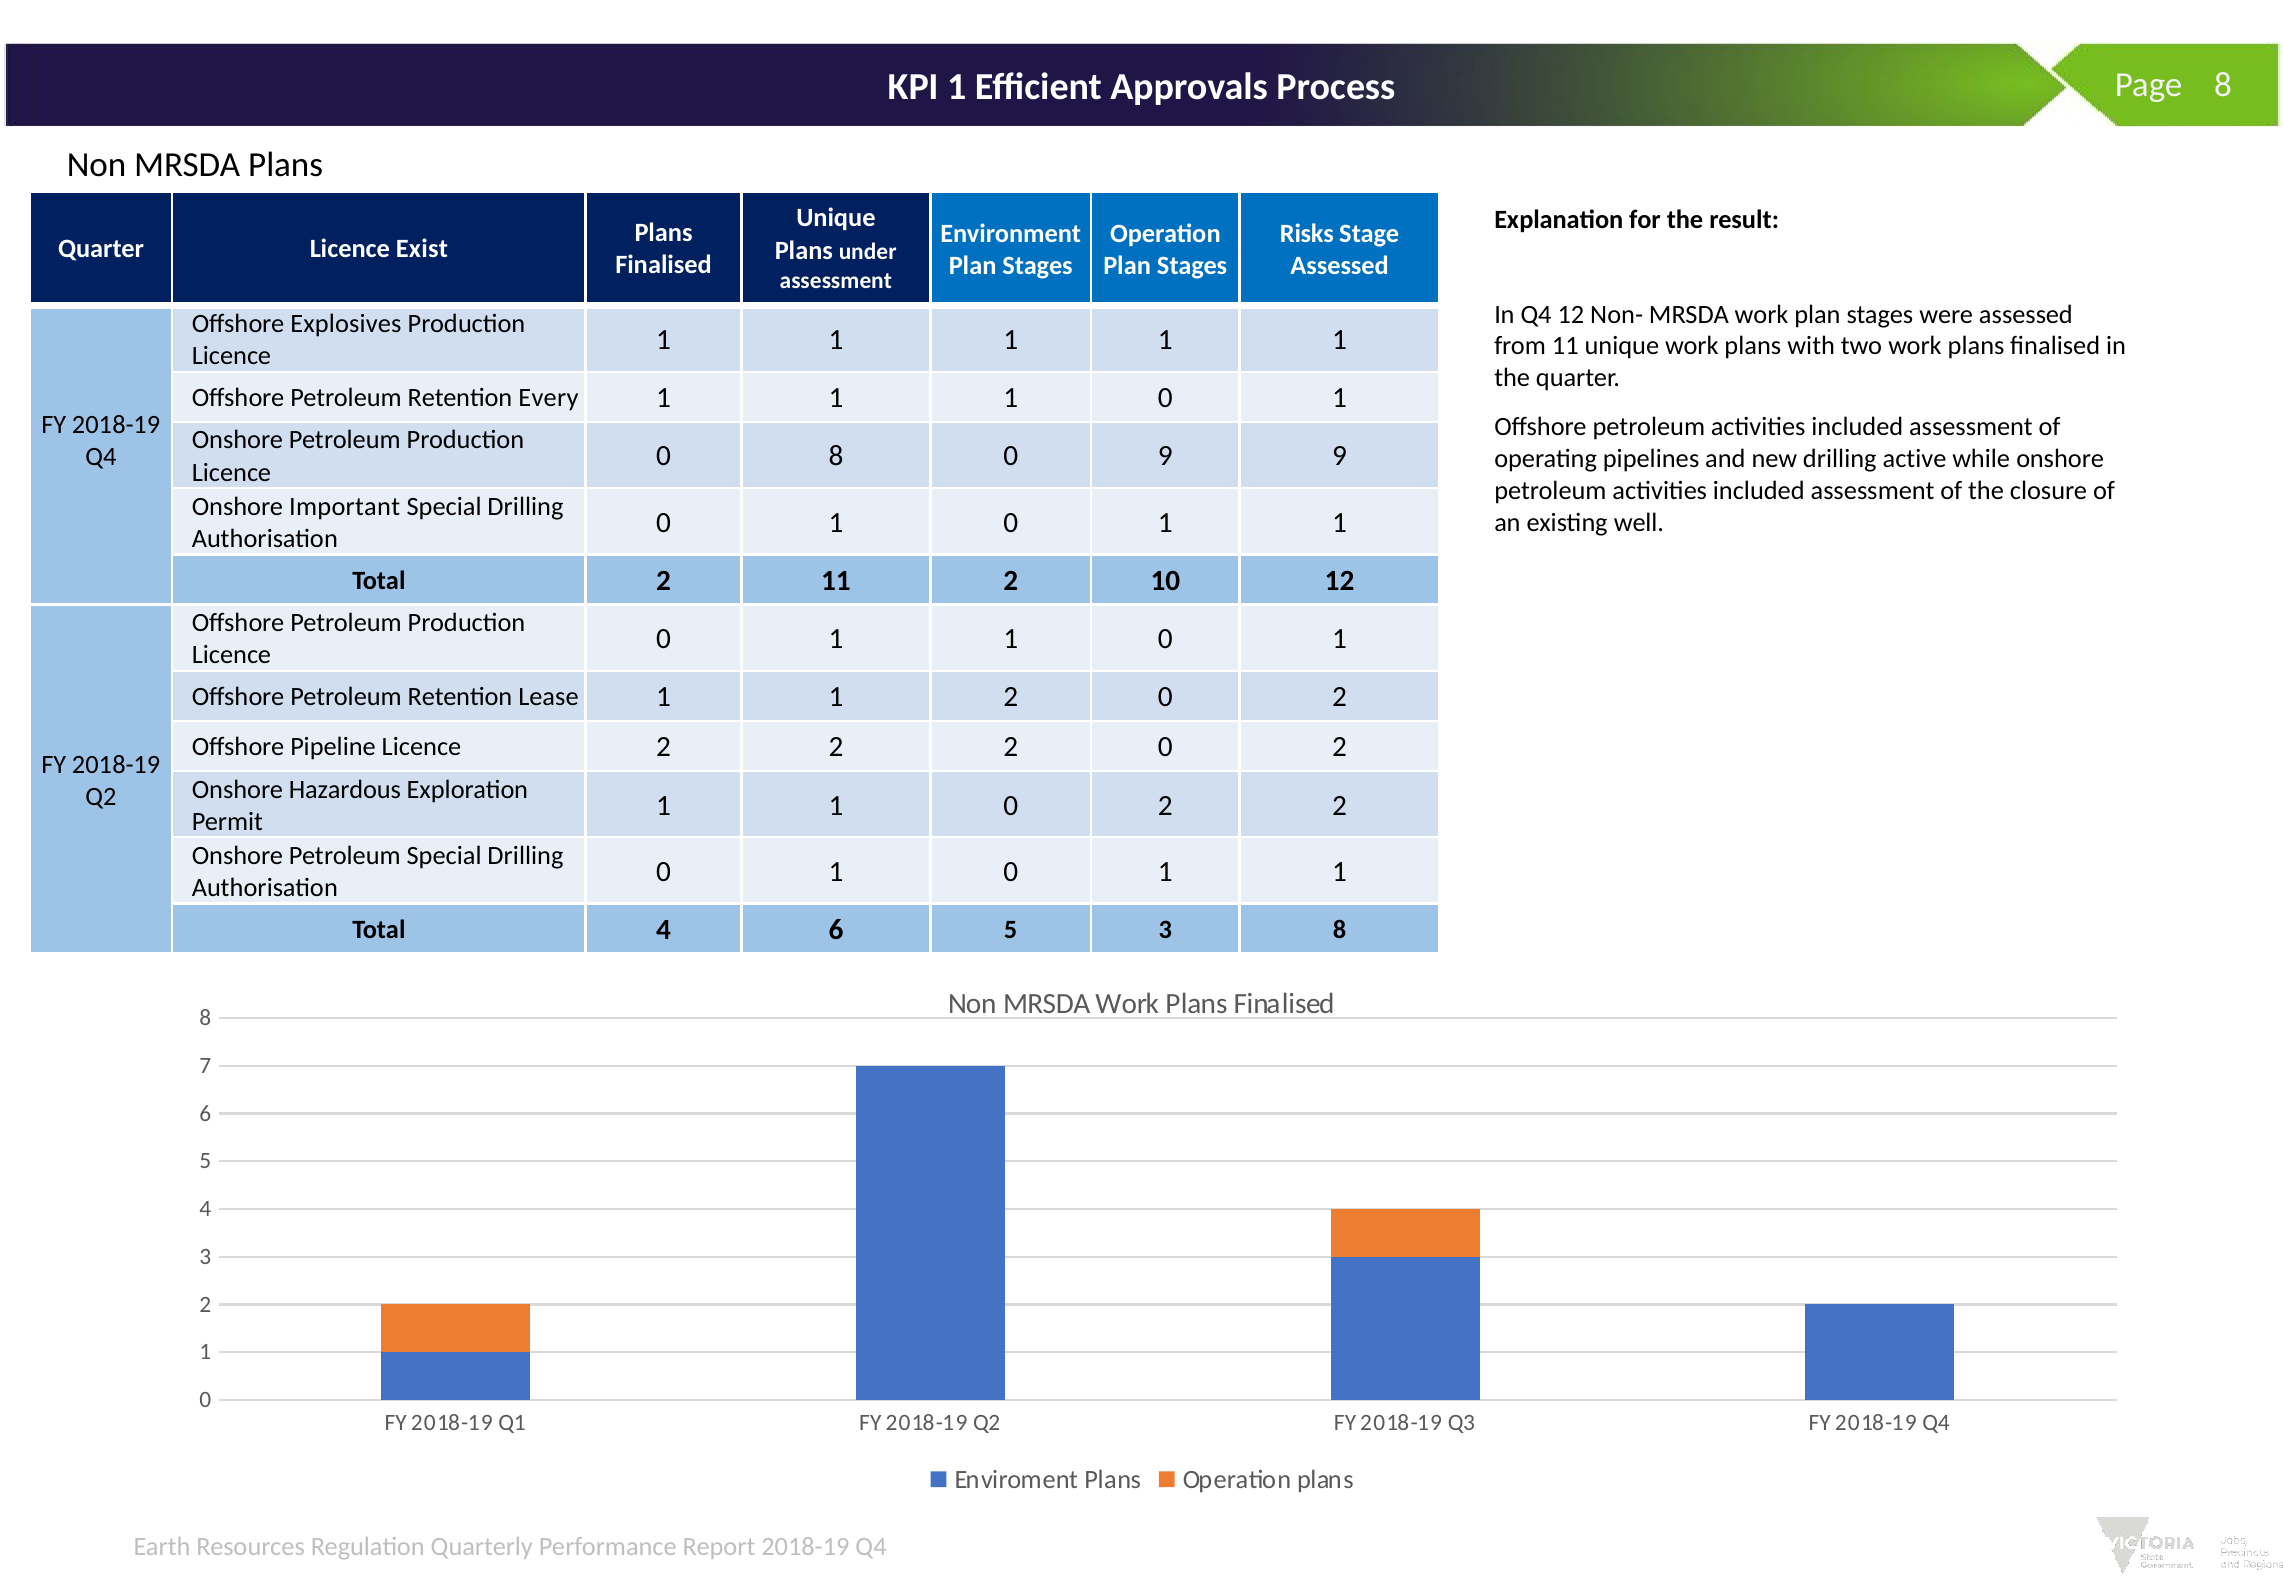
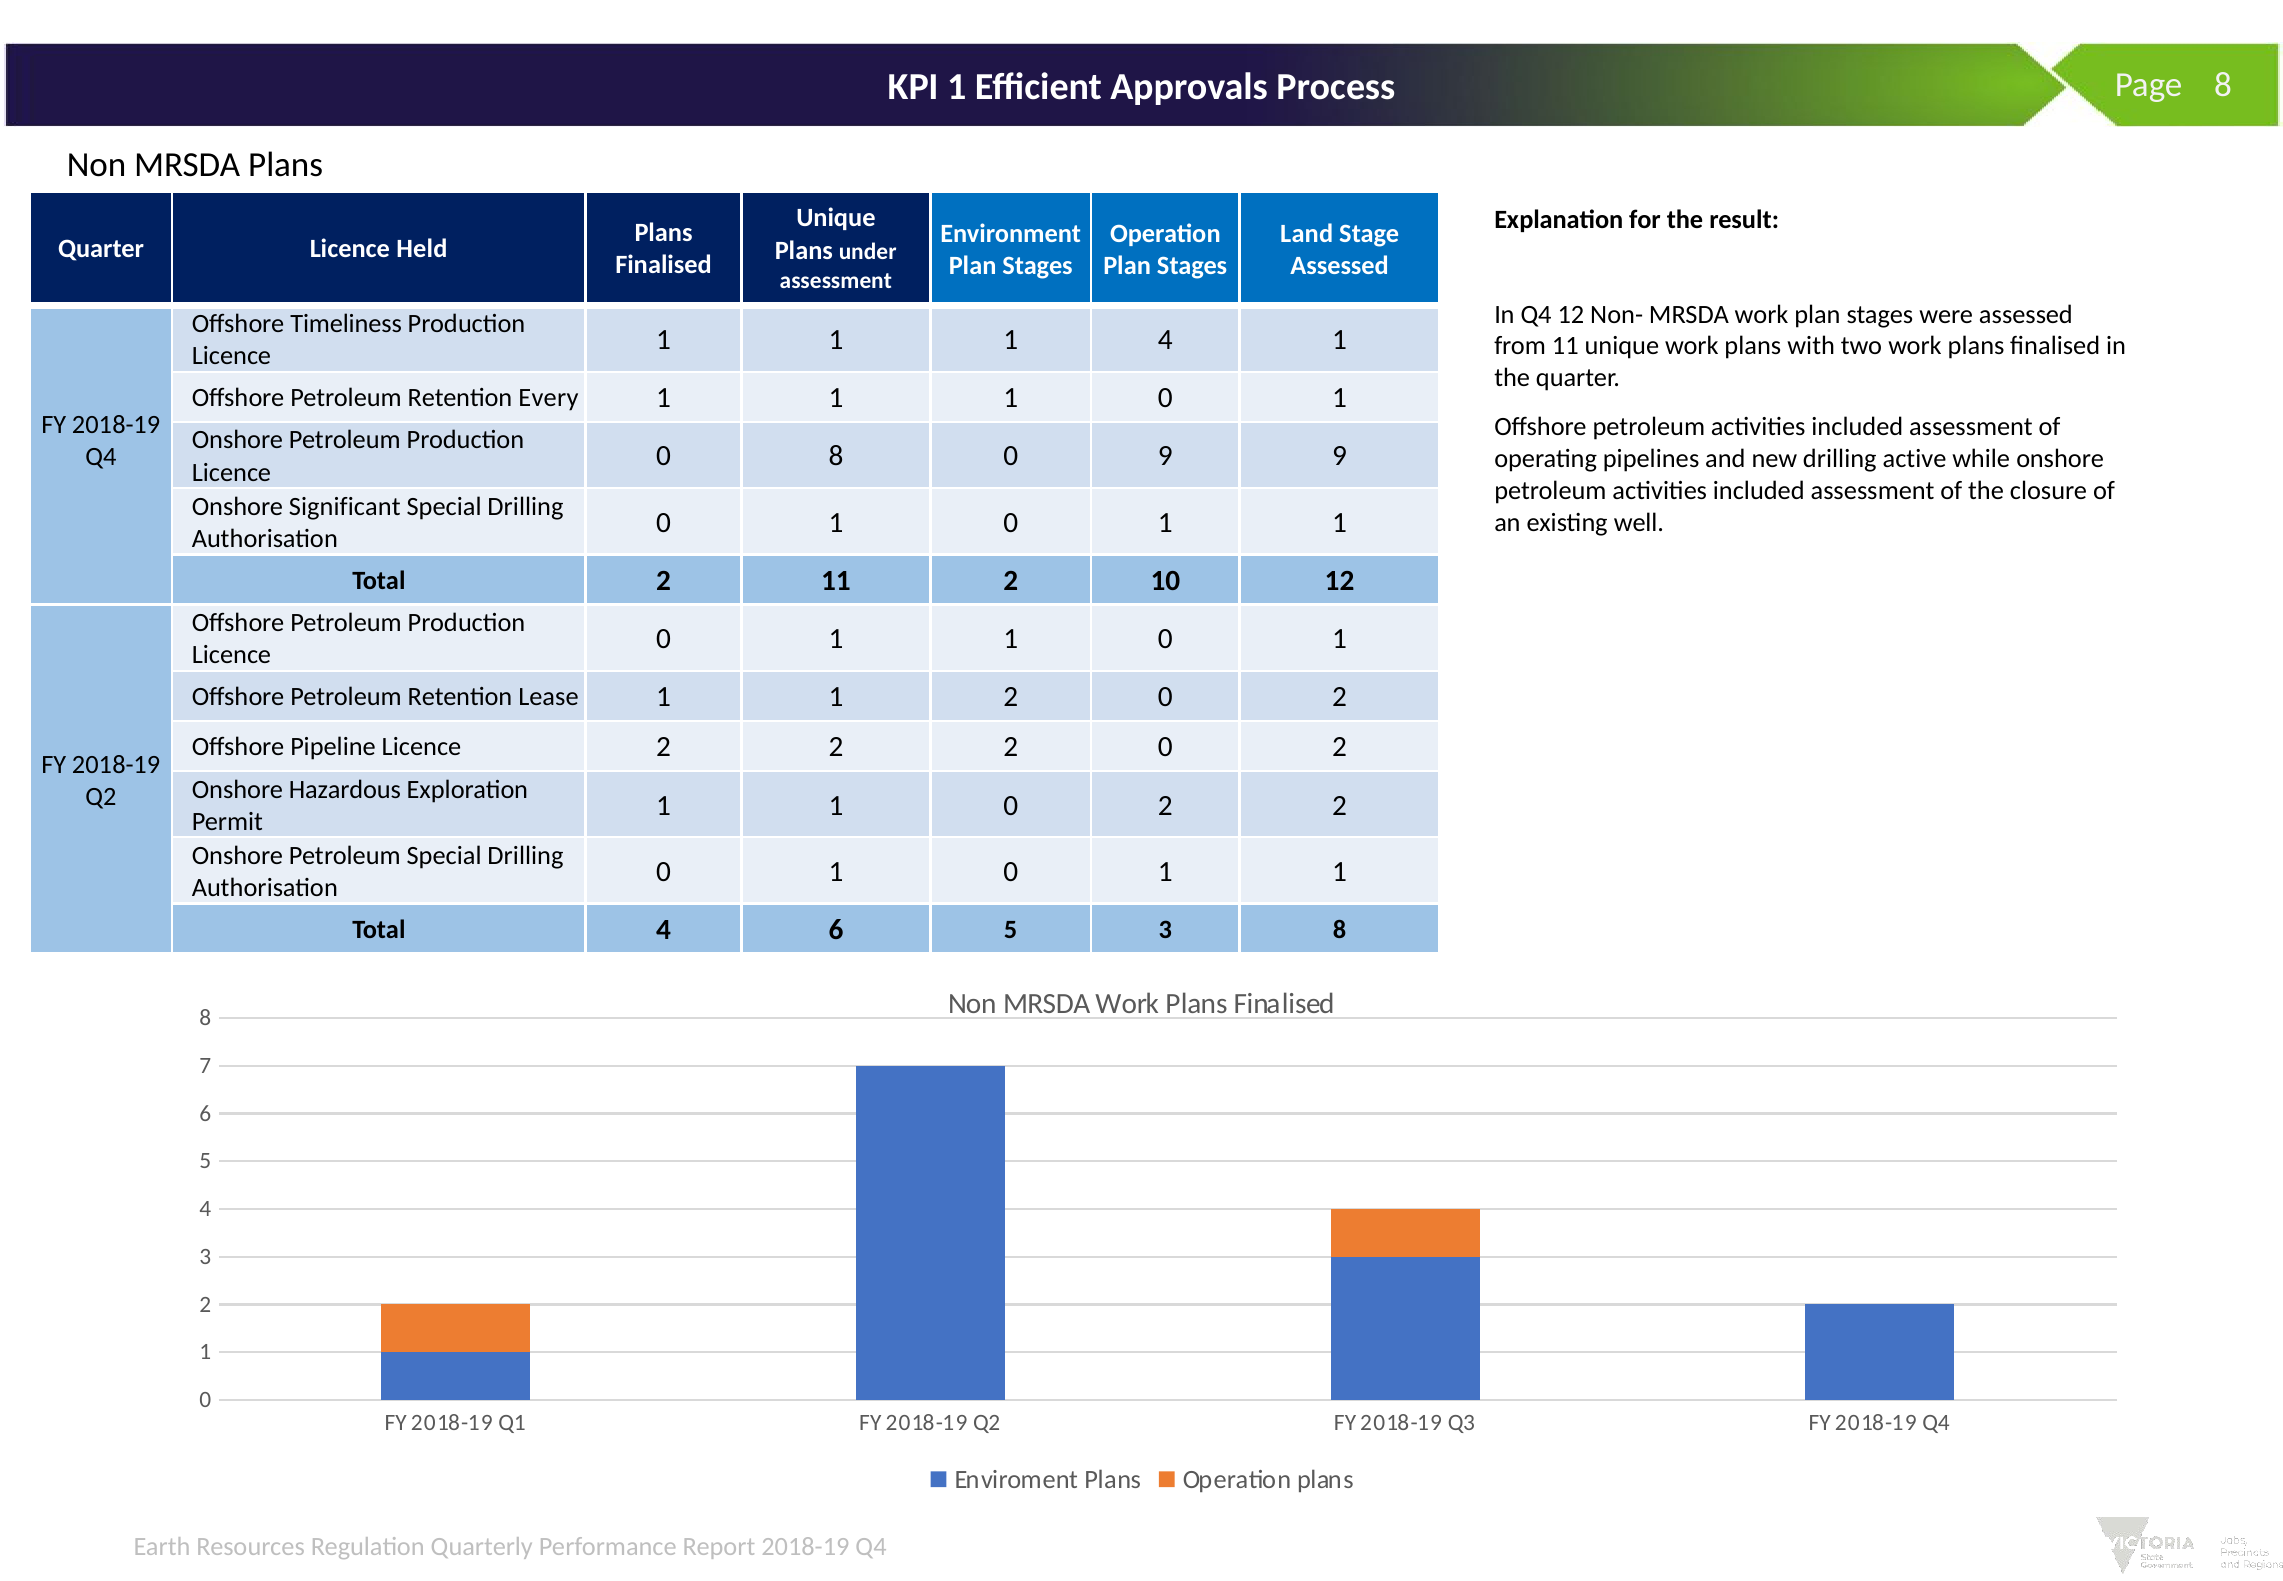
Risks: Risks -> Land (1307, 234)
Exist: Exist -> Held (422, 249)
Explosives: Explosives -> Timeliness (346, 324)
1: 1 -> 4 (1165, 340)
Important: Important -> Significant (345, 506)
